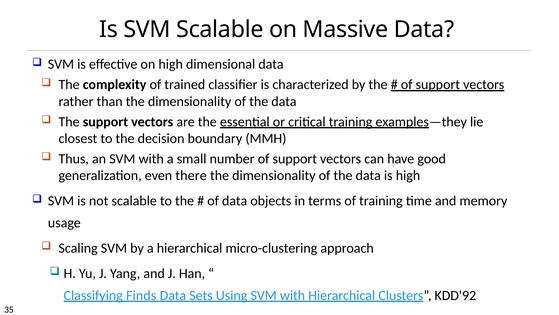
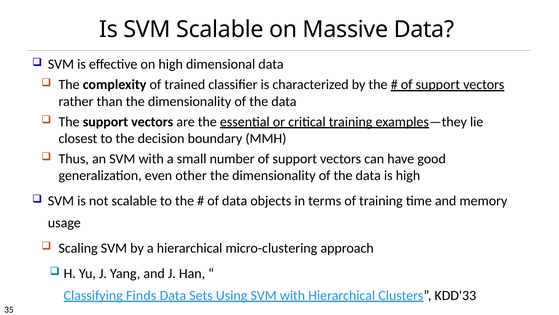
there: there -> other (191, 175)
KDD'92: KDD'92 -> KDD'33 (455, 295)
